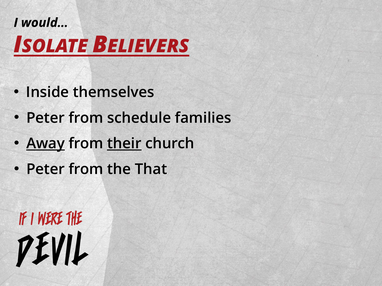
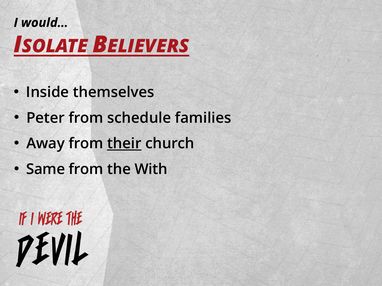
Away underline: present -> none (46, 144)
Peter: Peter -> Same (46, 170)
That: That -> With (151, 170)
